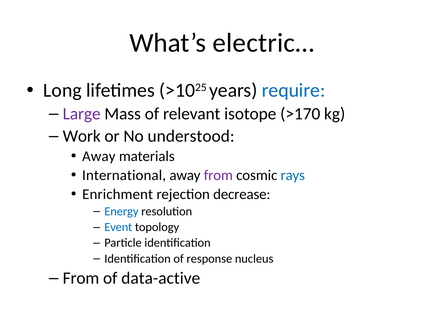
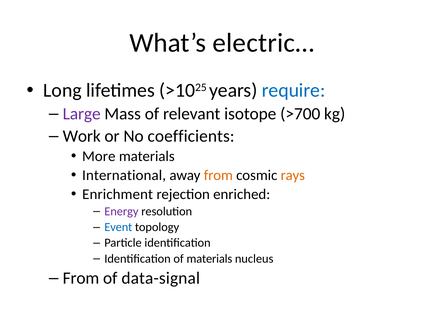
>170: >170 -> >700 (300, 114)
understood: understood -> coefficients (191, 136)
Away: Away -> More (99, 156)
from colour: purple -> orange (218, 175)
rays colour: blue -> orange (293, 175)
decrease: decrease -> enriched (242, 194)
Energy colour: blue -> purple (121, 211)
of response: response -> materials (209, 259)
data-active: data-active -> data-signal (161, 278)
